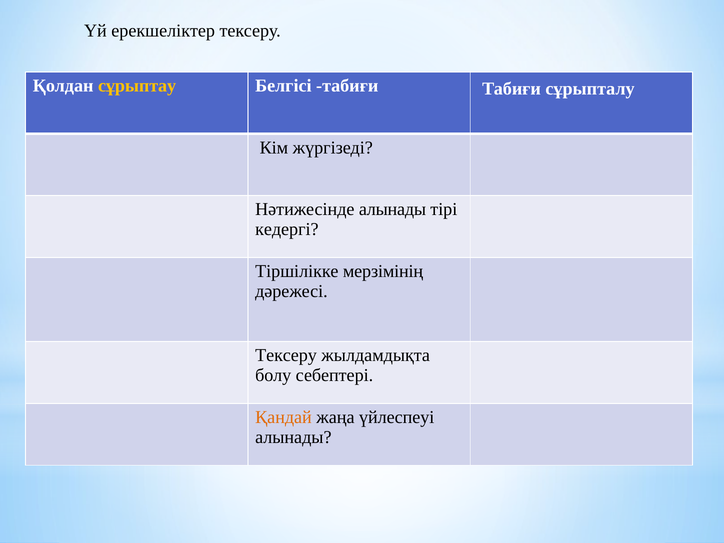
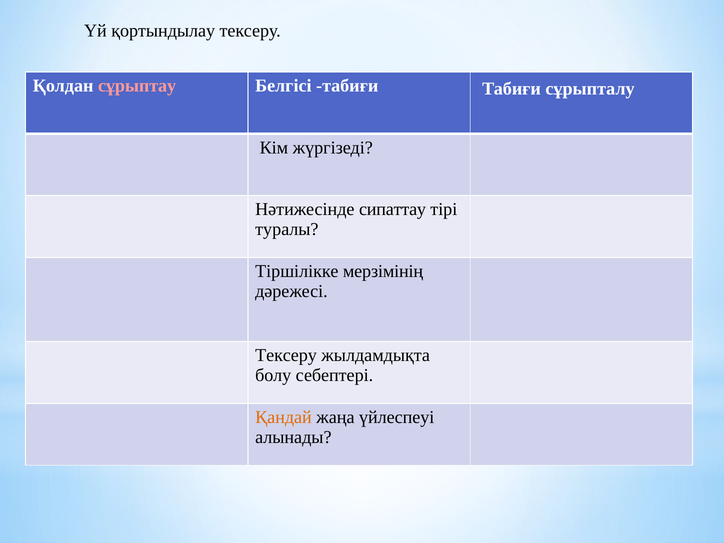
ерекшеліктер: ерекшеліктер -> қортындылау (163, 31)
сұрыптау colour: yellow -> pink (137, 86)
Нәтижесінде алынады: алынады -> сипаттау (393, 209)
кедергі: кедергі -> туралы (287, 229)
